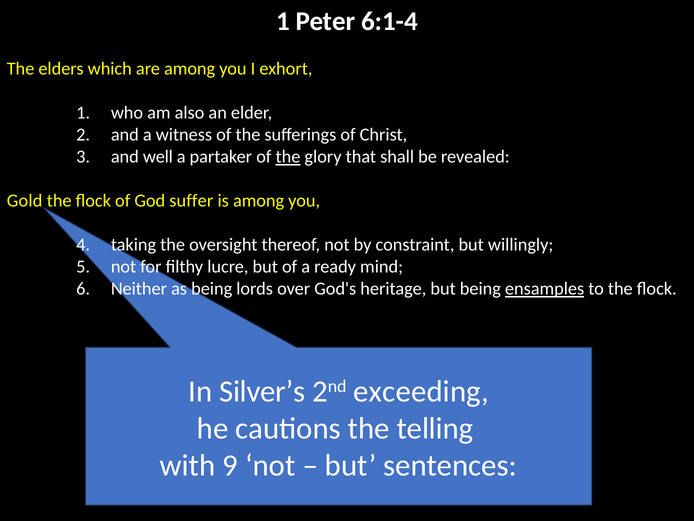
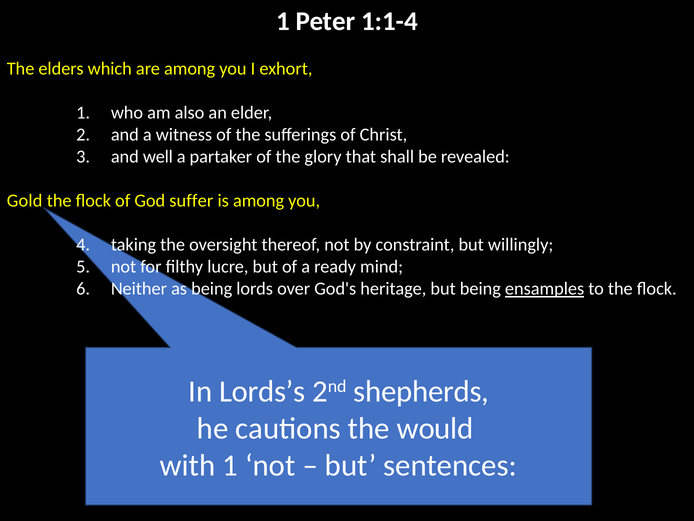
6:1-4: 6:1-4 -> 1:1-4 (390, 21)
the underline: present -> none (288, 157)
Silver’s: Silver’s -> Lords’s (262, 391)
exceeding: exceeding -> shepherds (421, 391)
telling: telling -> would (435, 428)
with 9: 9 -> 1 (230, 465)
